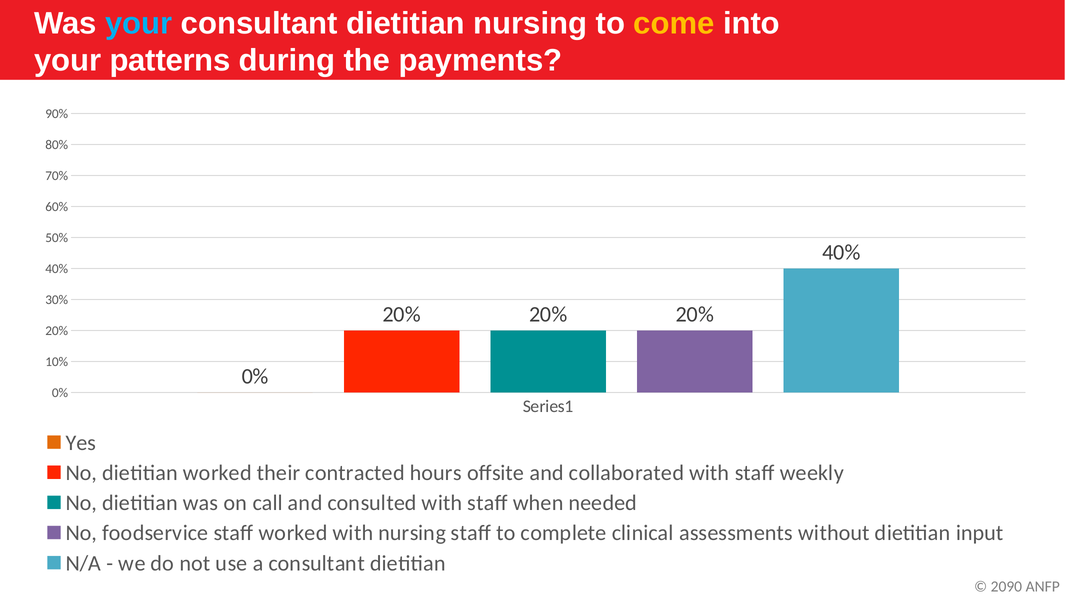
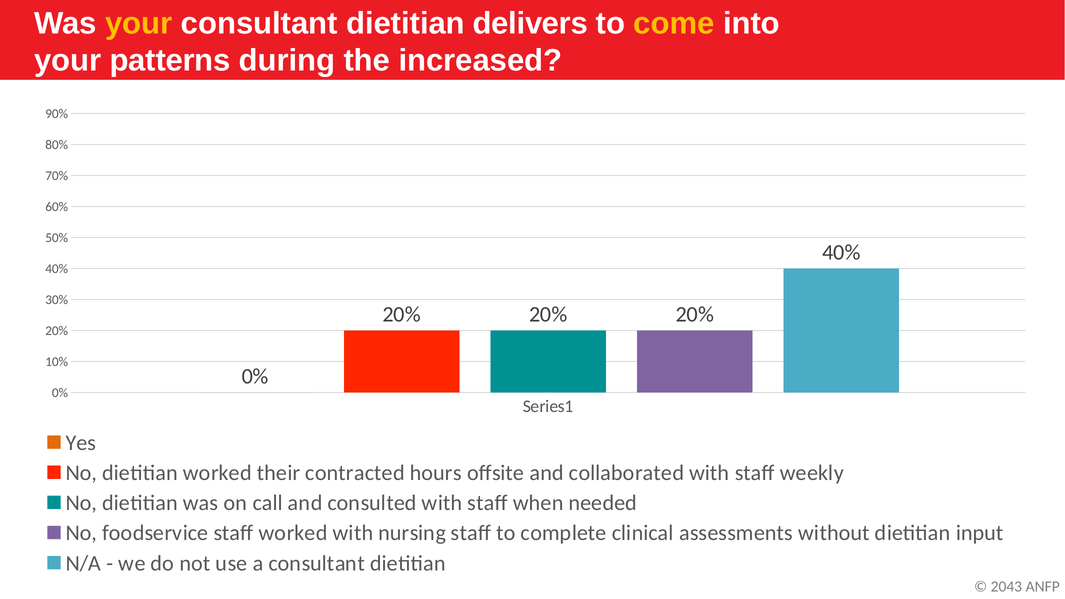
your colour: light blue -> yellow (139, 23)
dietitian nursing: nursing -> delivers (530, 23)
payments: payments -> increased (480, 61)
2090: 2090 -> 2043 (1006, 587)
